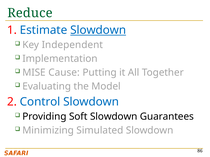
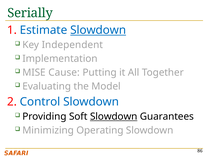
Reduce: Reduce -> Serially (30, 13)
Slowdown underline: none -> present (114, 117)
Simulated: Simulated -> Operating (100, 131)
